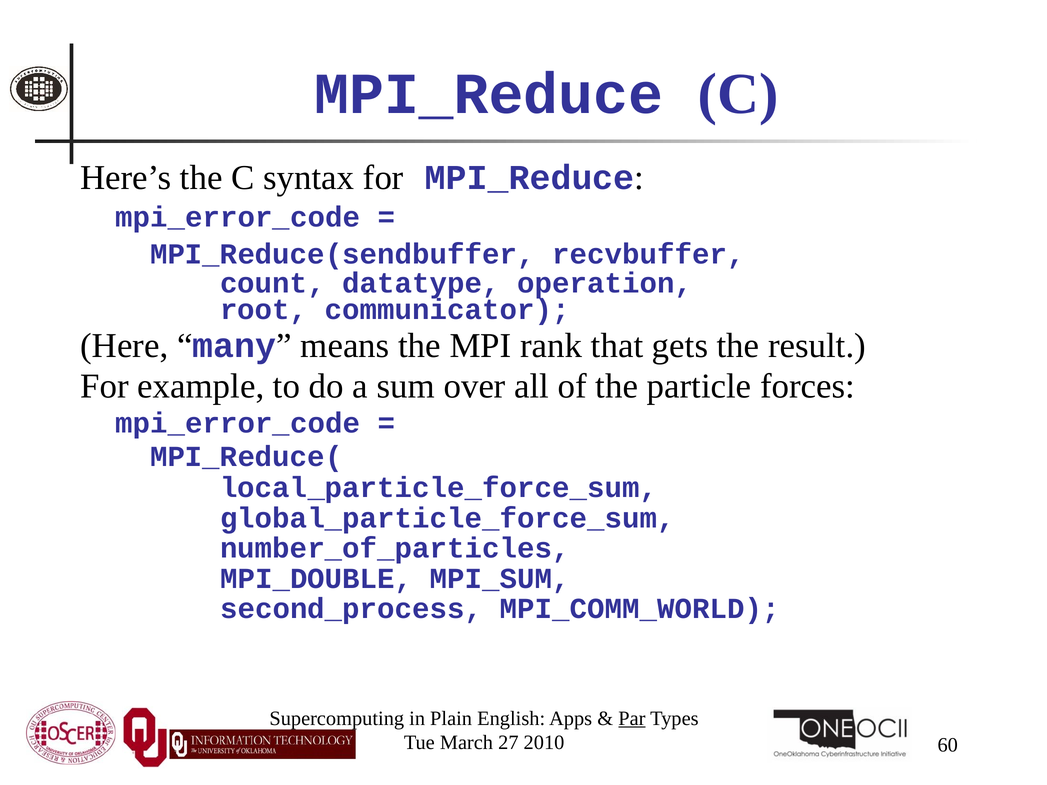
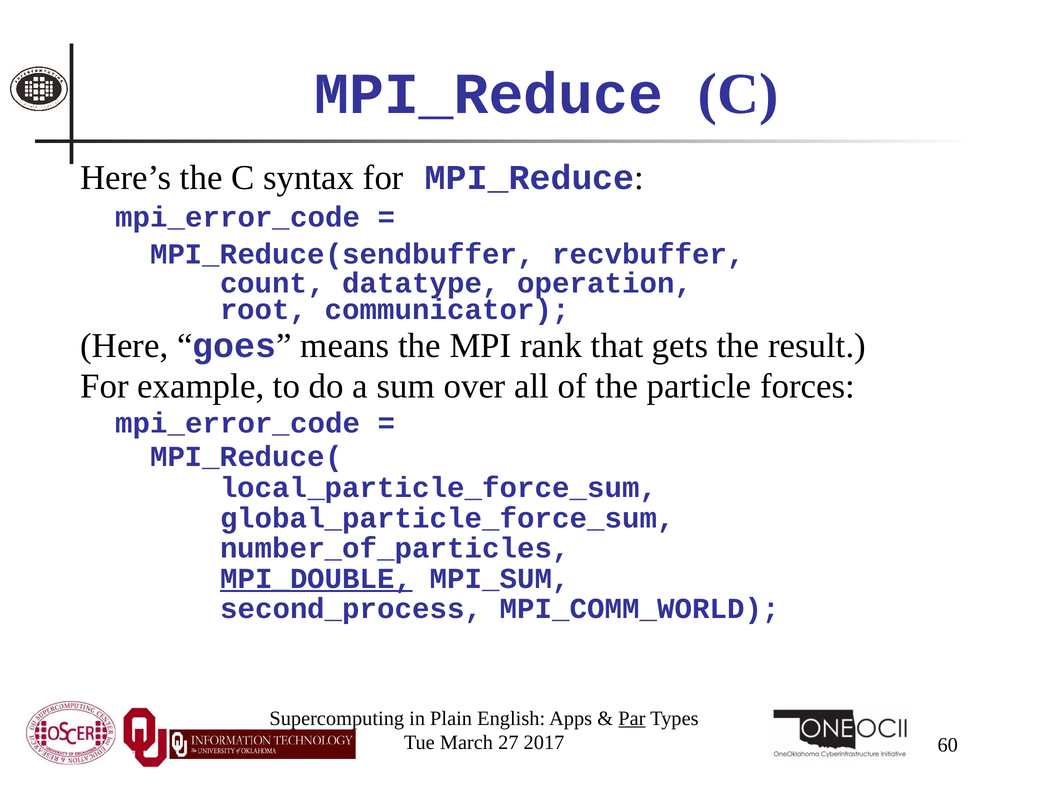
many: many -> goes (234, 346)
MPI_DOUBLE underline: none -> present (316, 579)
2010: 2010 -> 2017 (544, 743)
